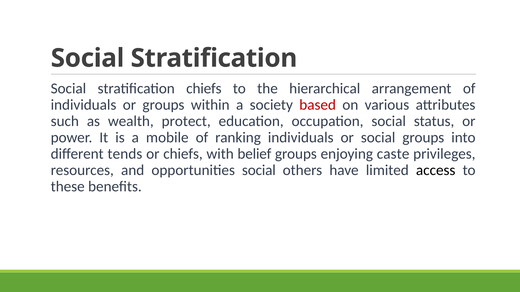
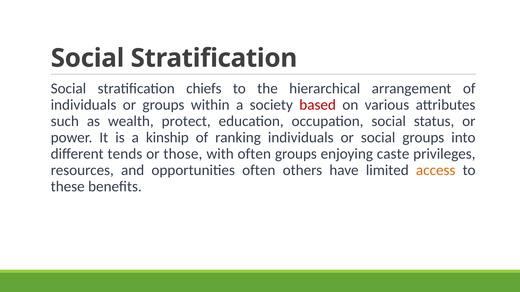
mobile: mobile -> kinship (167, 138)
or chiefs: chiefs -> those (183, 154)
with belief: belief -> often (254, 154)
opportunities social: social -> often (259, 171)
access colour: black -> orange (436, 171)
